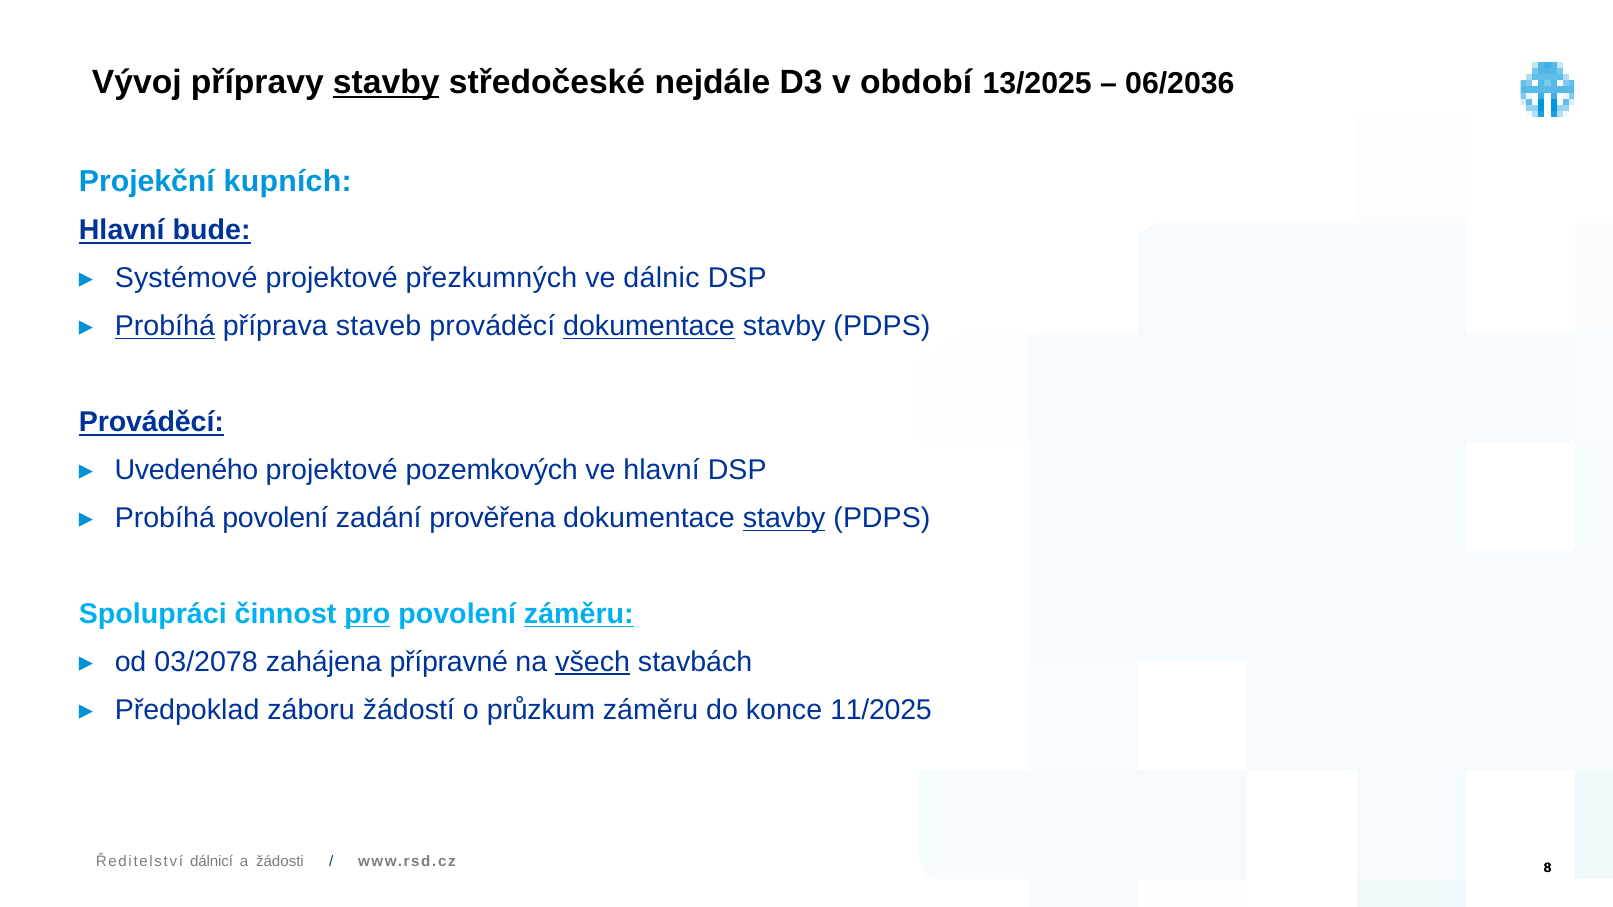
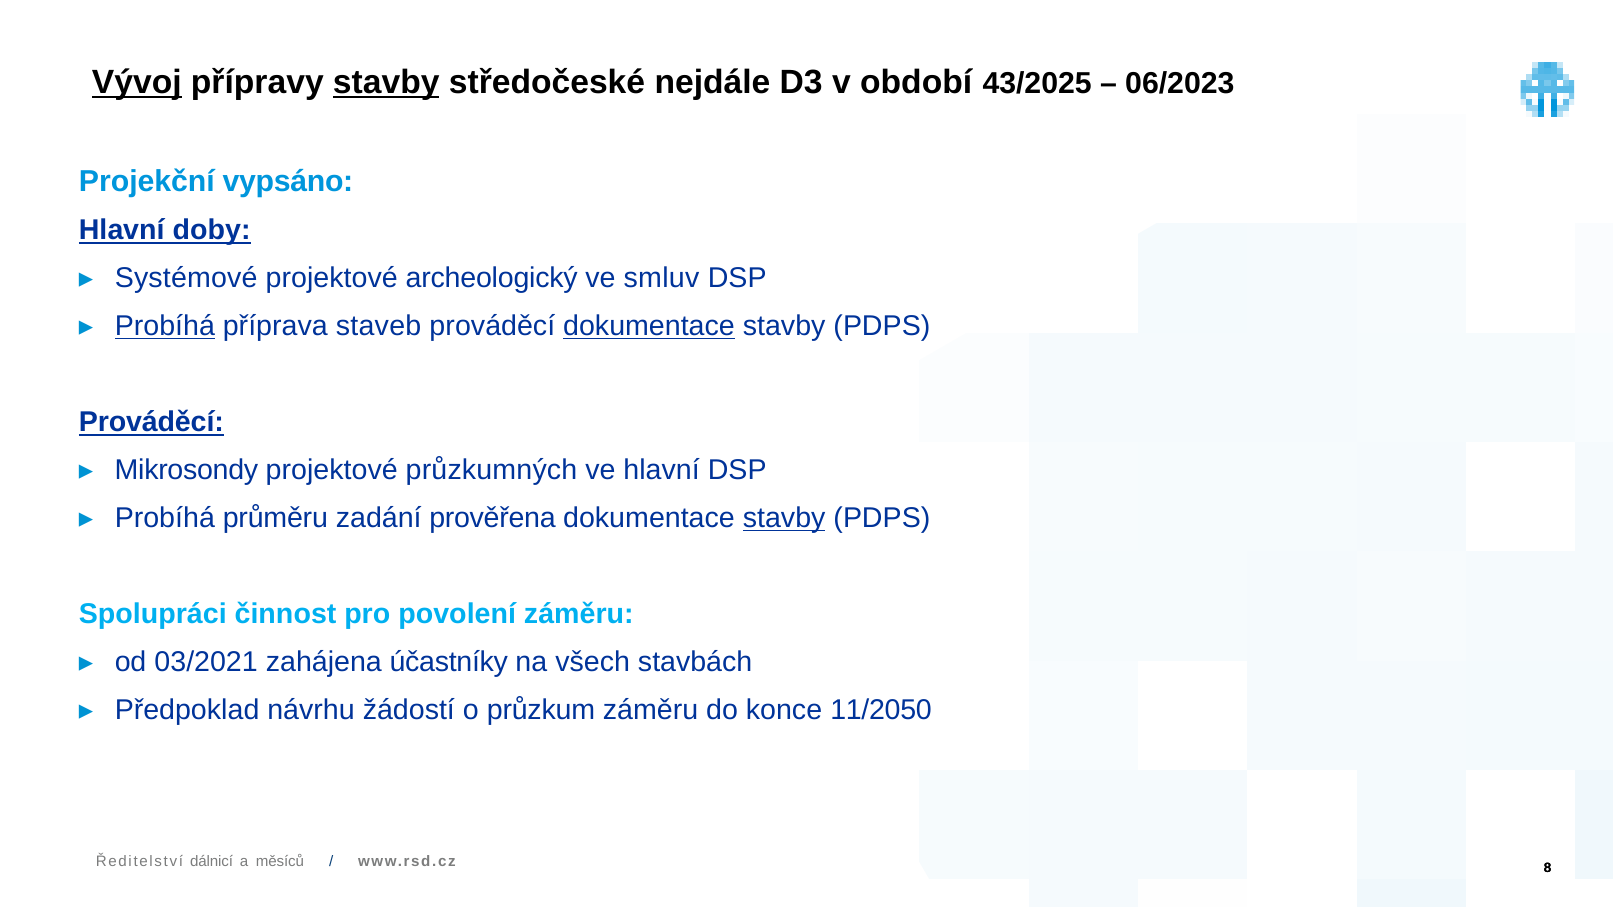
Vývoj underline: none -> present (137, 82)
13/2025: 13/2025 -> 43/2025 (1037, 84)
06/2036: 06/2036 -> 06/2023 (1180, 84)
kupních: kupních -> vypsáno (288, 182)
bude: bude -> doby (212, 231)
přezkumných: přezkumných -> archeologický (492, 278)
dálnic: dálnic -> smluv (662, 278)
Uvedeného: Uvedeného -> Mikrosondy (186, 470)
pozemkových: pozemkových -> průzkumných (492, 470)
Probíhá povolení: povolení -> průměru (275, 518)
pro underline: present -> none (367, 614)
záměru underline: present -> none (579, 614)
03/2078: 03/2078 -> 03/2021 (206, 662)
přípravné: přípravné -> účastníky (449, 662)
všech underline: present -> none (593, 662)
záboru: záboru -> návrhu (311, 710)
11/2025: 11/2025 -> 11/2050 (881, 710)
žádosti: žádosti -> měsíců (280, 862)
